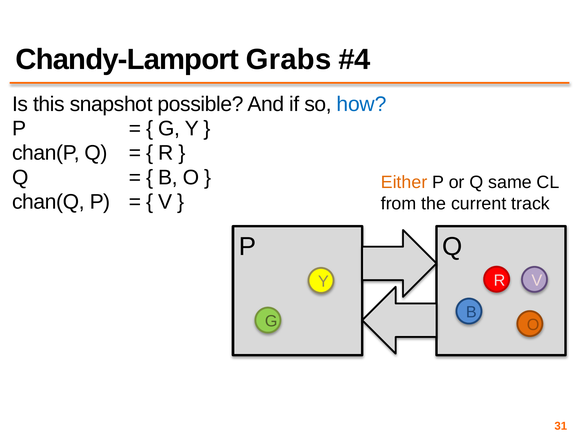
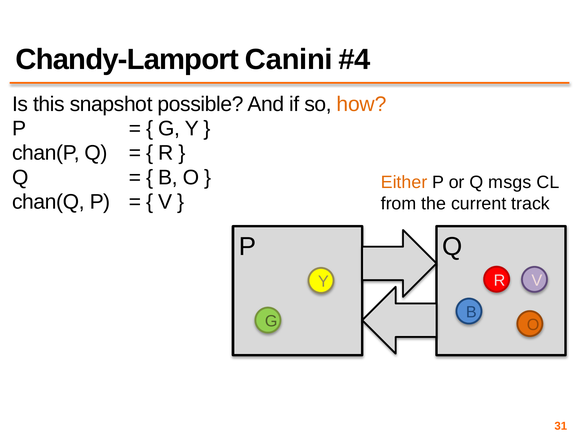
Grabs: Grabs -> Canini (289, 60)
how colour: blue -> orange (362, 104)
same: same -> msgs (510, 182)
